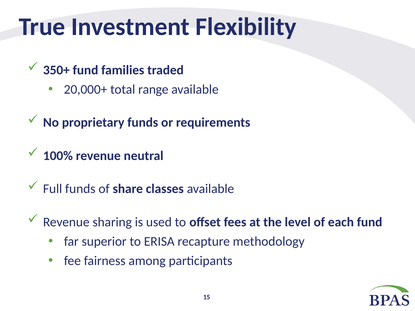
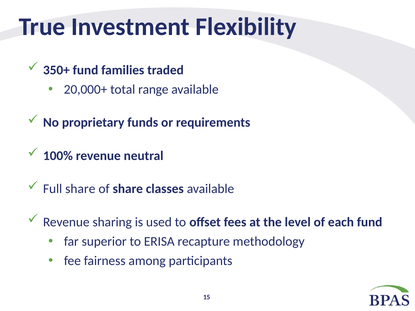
Full funds: funds -> share (80, 189)
